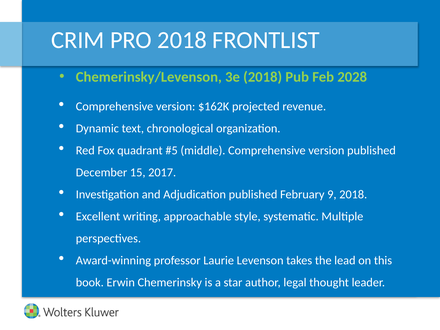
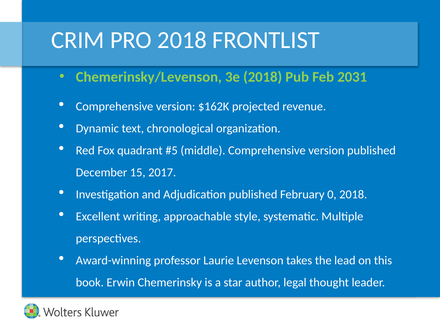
2028: 2028 -> 2031 (352, 77)
9: 9 -> 0 (332, 194)
